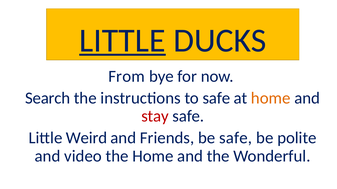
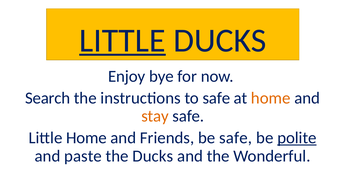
From: From -> Enjoy (127, 77)
stay colour: red -> orange (155, 117)
Little Weird: Weird -> Home (86, 138)
polite underline: none -> present (297, 138)
video: video -> paste (83, 156)
the Home: Home -> Ducks (153, 156)
